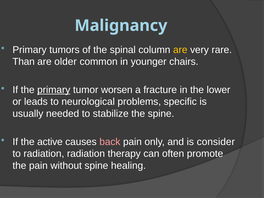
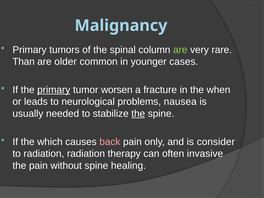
are colour: yellow -> light green (180, 50)
chairs: chairs -> cases (184, 62)
lower: lower -> when (218, 90)
specific: specific -> nausea (180, 102)
the underline: none -> present (138, 114)
active: active -> which (50, 142)
promote: promote -> invasive (205, 154)
